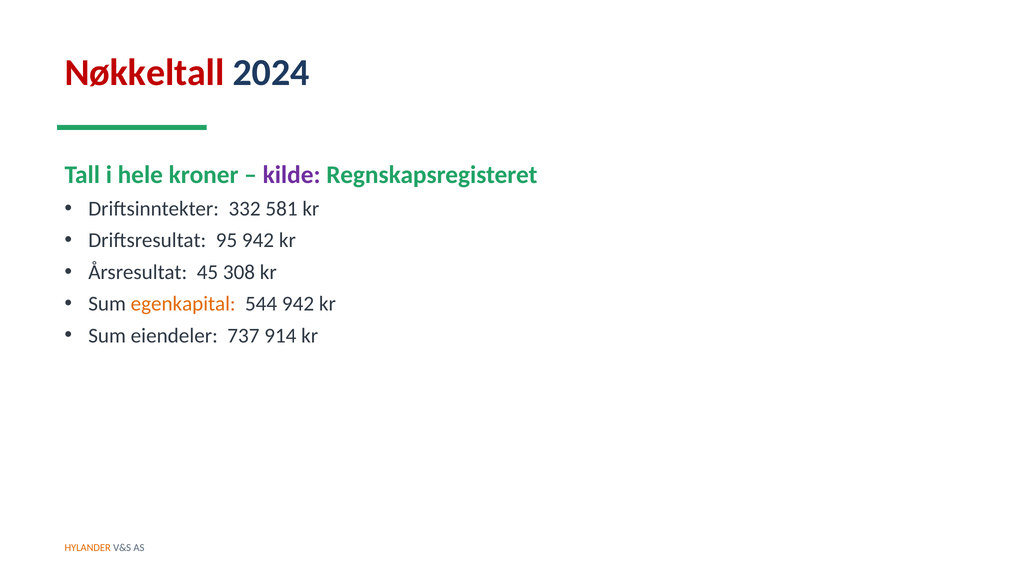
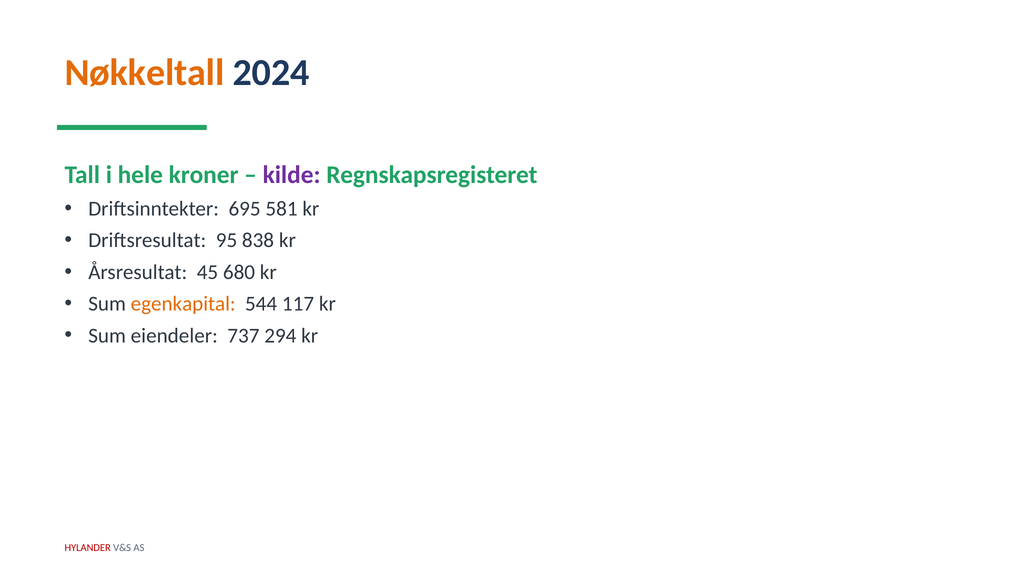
Nøkkeltall colour: red -> orange (144, 72)
332: 332 -> 695 (245, 209)
95 942: 942 -> 838 (258, 240)
308: 308 -> 680 (239, 272)
544 942: 942 -> 117 (298, 304)
914: 914 -> 294 (280, 335)
HYLANDER colour: orange -> red (88, 547)
